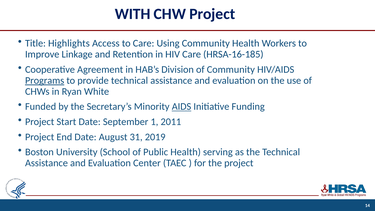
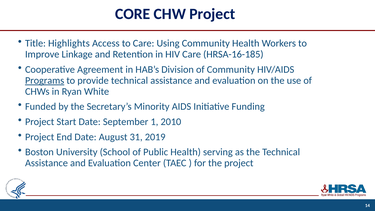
WITH: WITH -> CORE (133, 14)
AIDS underline: present -> none (181, 107)
2011: 2011 -> 2010 (171, 122)
